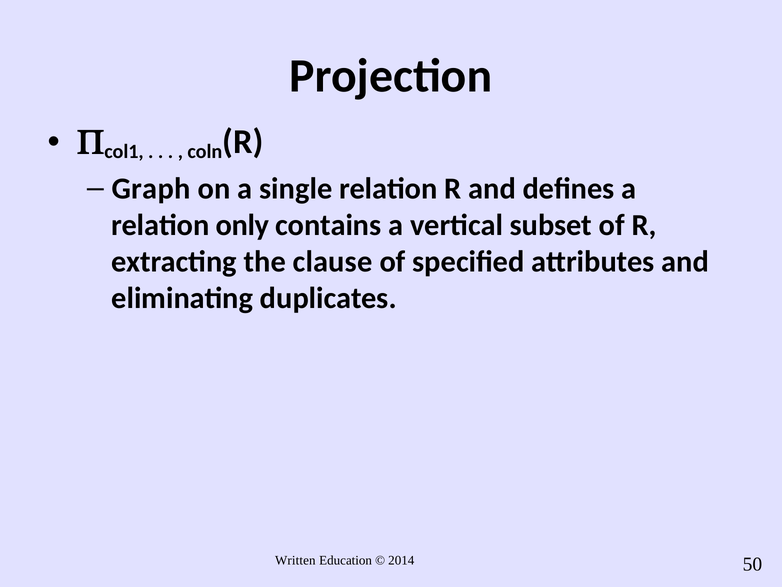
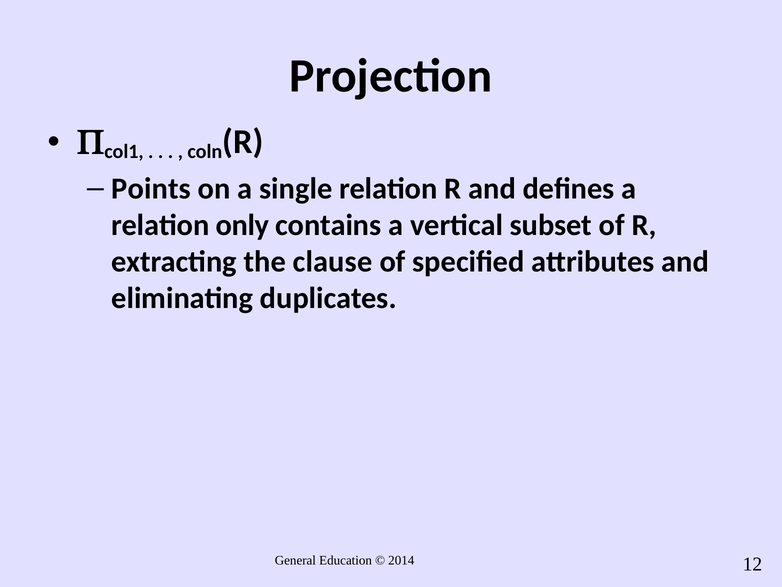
Graph: Graph -> Points (151, 189)
Written: Written -> General (295, 560)
50: 50 -> 12 (752, 564)
